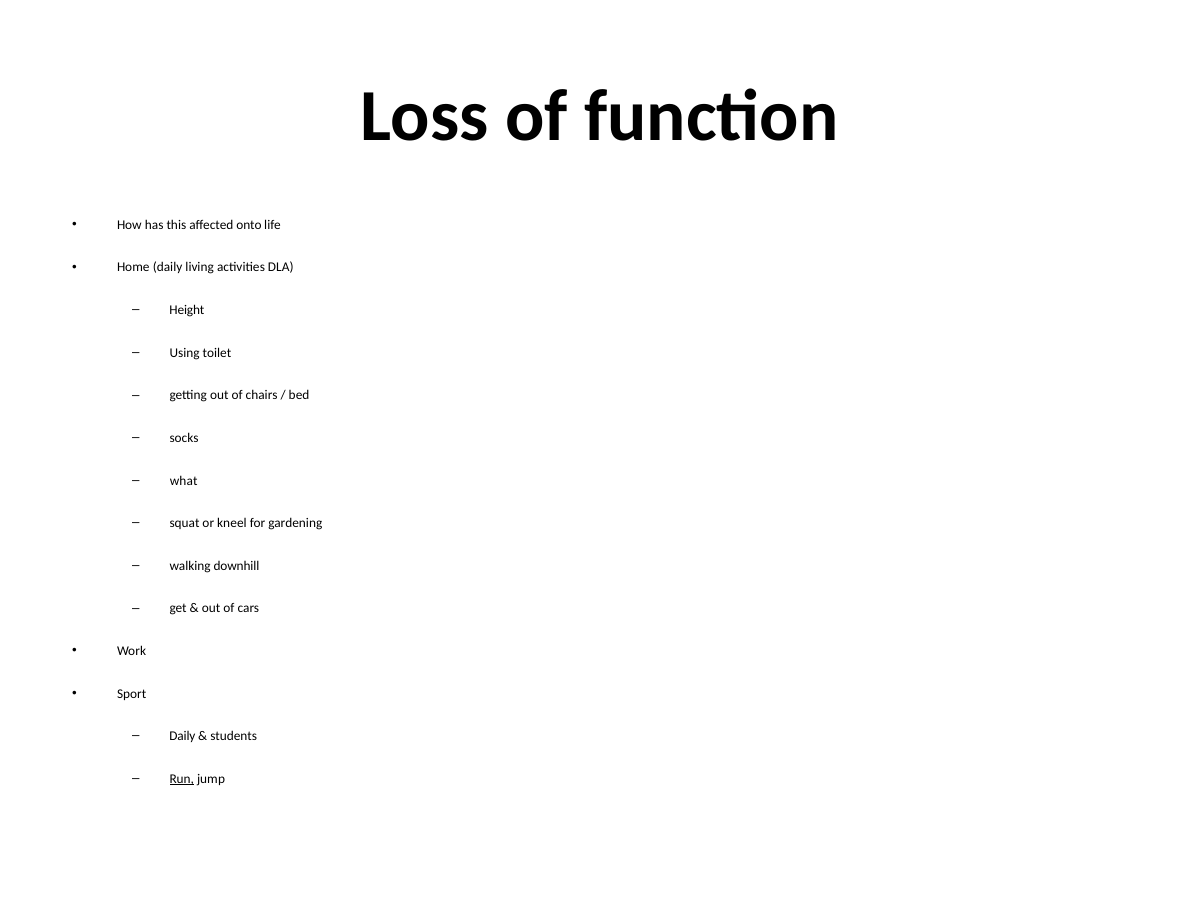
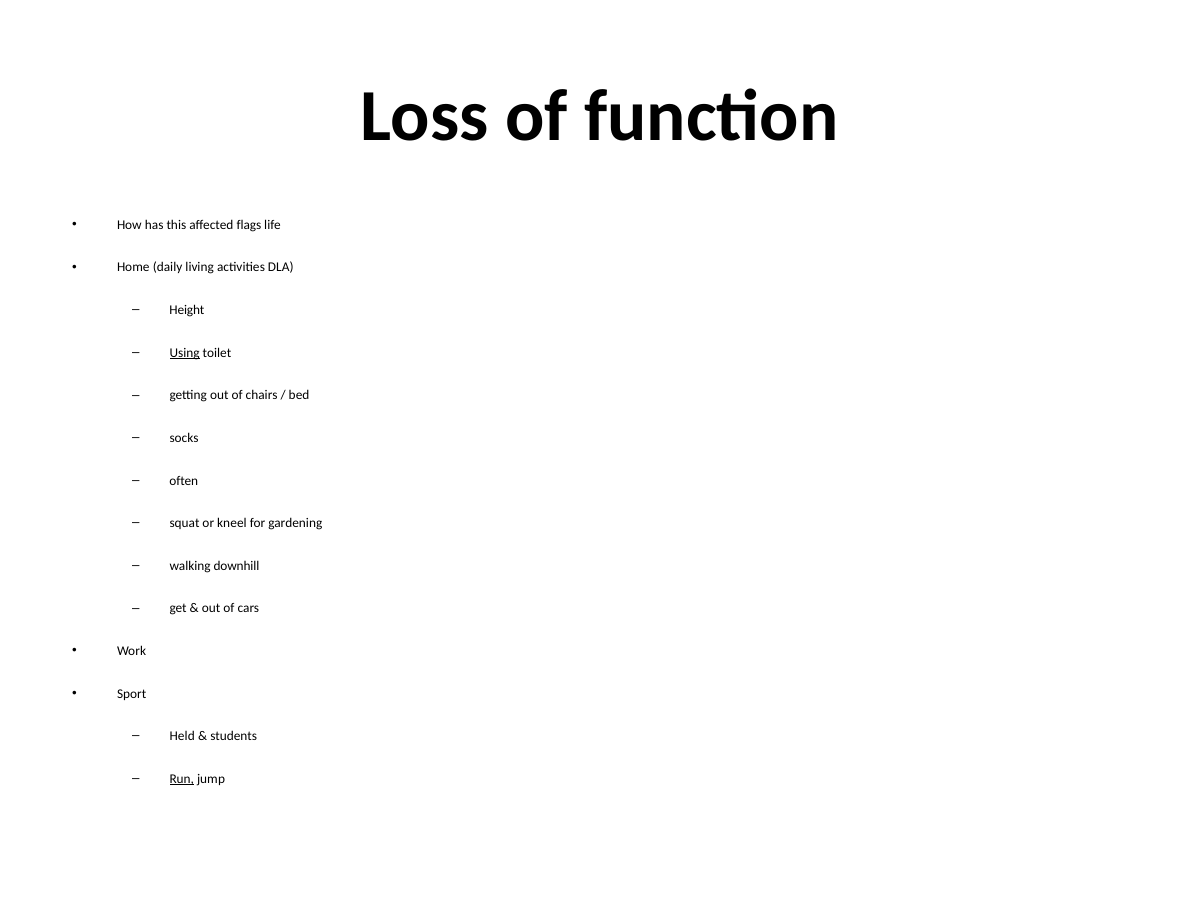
onto: onto -> flags (249, 225)
Using underline: none -> present (185, 353)
what: what -> often (184, 481)
Daily: Daily -> Held (182, 736)
